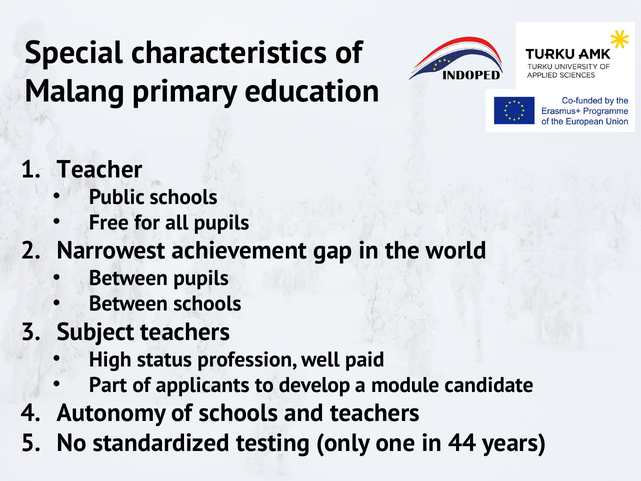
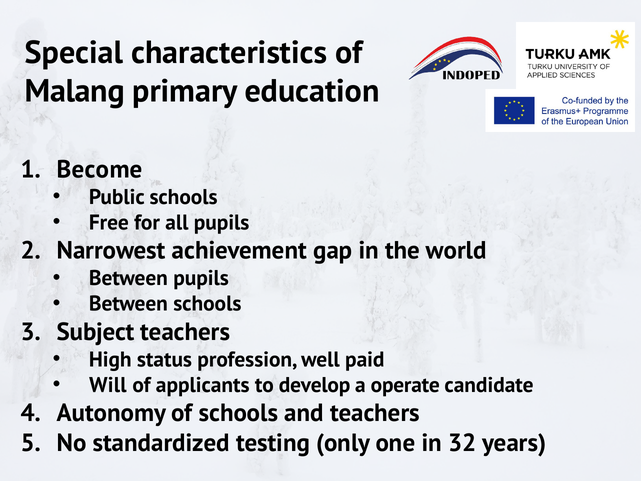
Teacher: Teacher -> Become (100, 169)
Part: Part -> Will (108, 385)
module: module -> operate (405, 385)
44: 44 -> 32 (462, 443)
